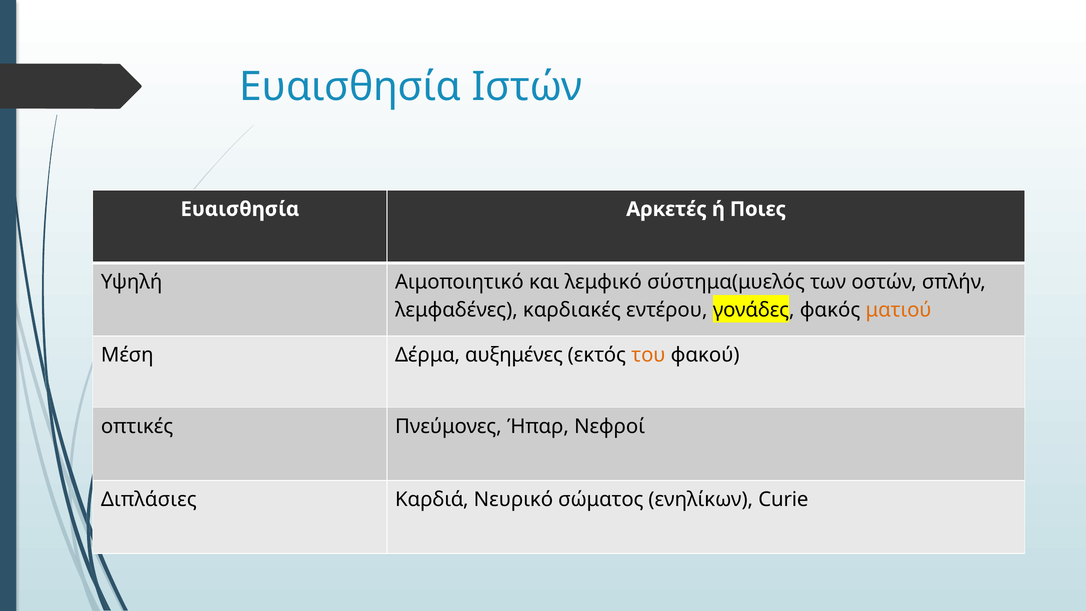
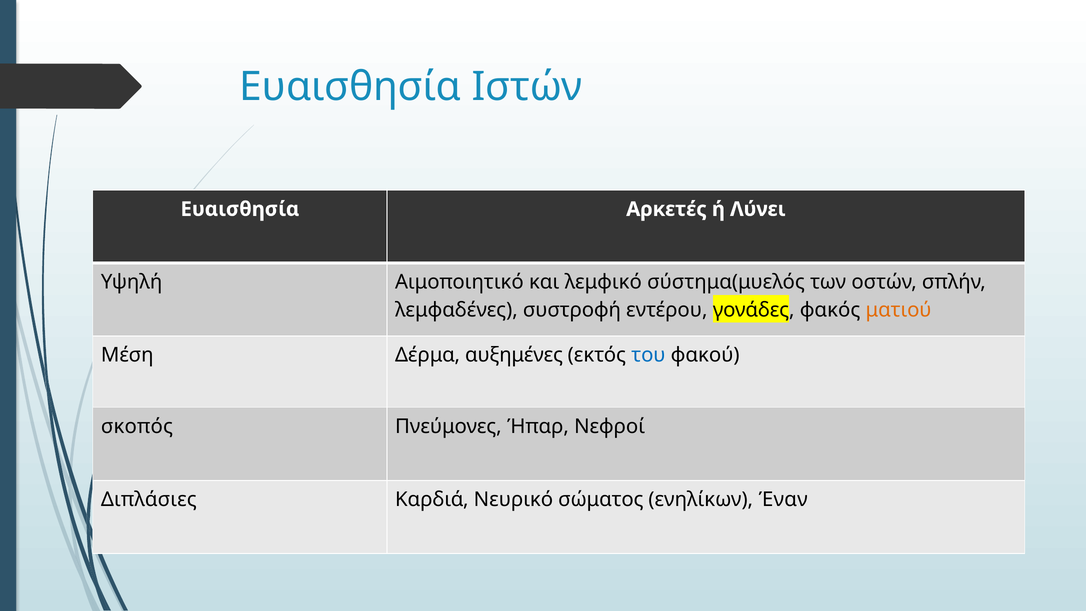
Ποιες: Ποιες -> Λύνει (758, 209)
καρδιακές: καρδιακές -> συστροφή (572, 310)
του colour: orange -> blue (648, 355)
οπτικές: οπτικές -> σκοπός (137, 426)
Curie: Curie -> Έναν (783, 499)
